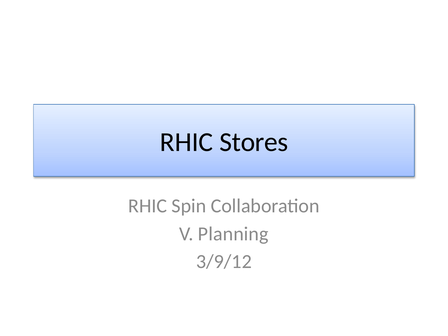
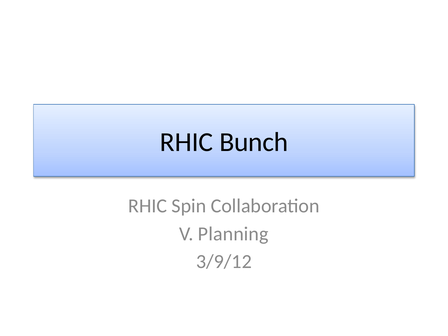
Stores: Stores -> Bunch (254, 142)
